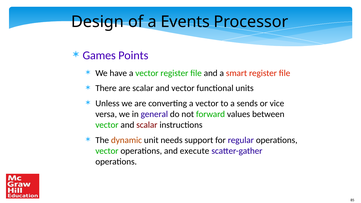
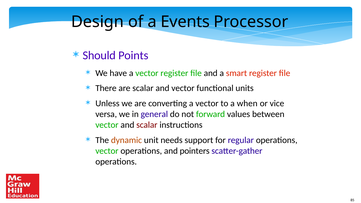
Games: Games -> Should (99, 55)
sends: sends -> when (247, 103)
execute: execute -> pointers (195, 151)
